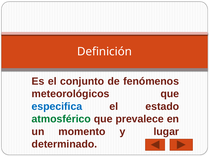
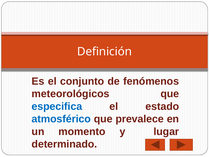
atmosférico colour: green -> blue (61, 119)
